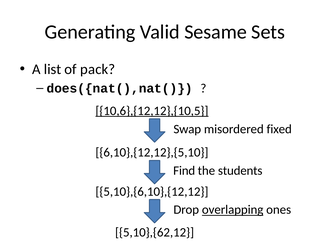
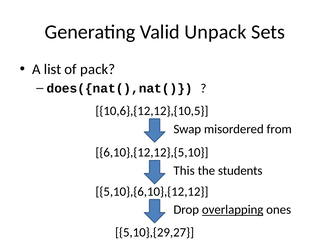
Sesame: Sesame -> Unpack (215, 32)
10,6},{12,12},{10,5 underline: present -> none (152, 111)
fixed: fixed -> from (279, 129)
Find: Find -> This (184, 170)
5,10},{62,12: 5,10},{62,12 -> 5,10},{29,27 (155, 232)
